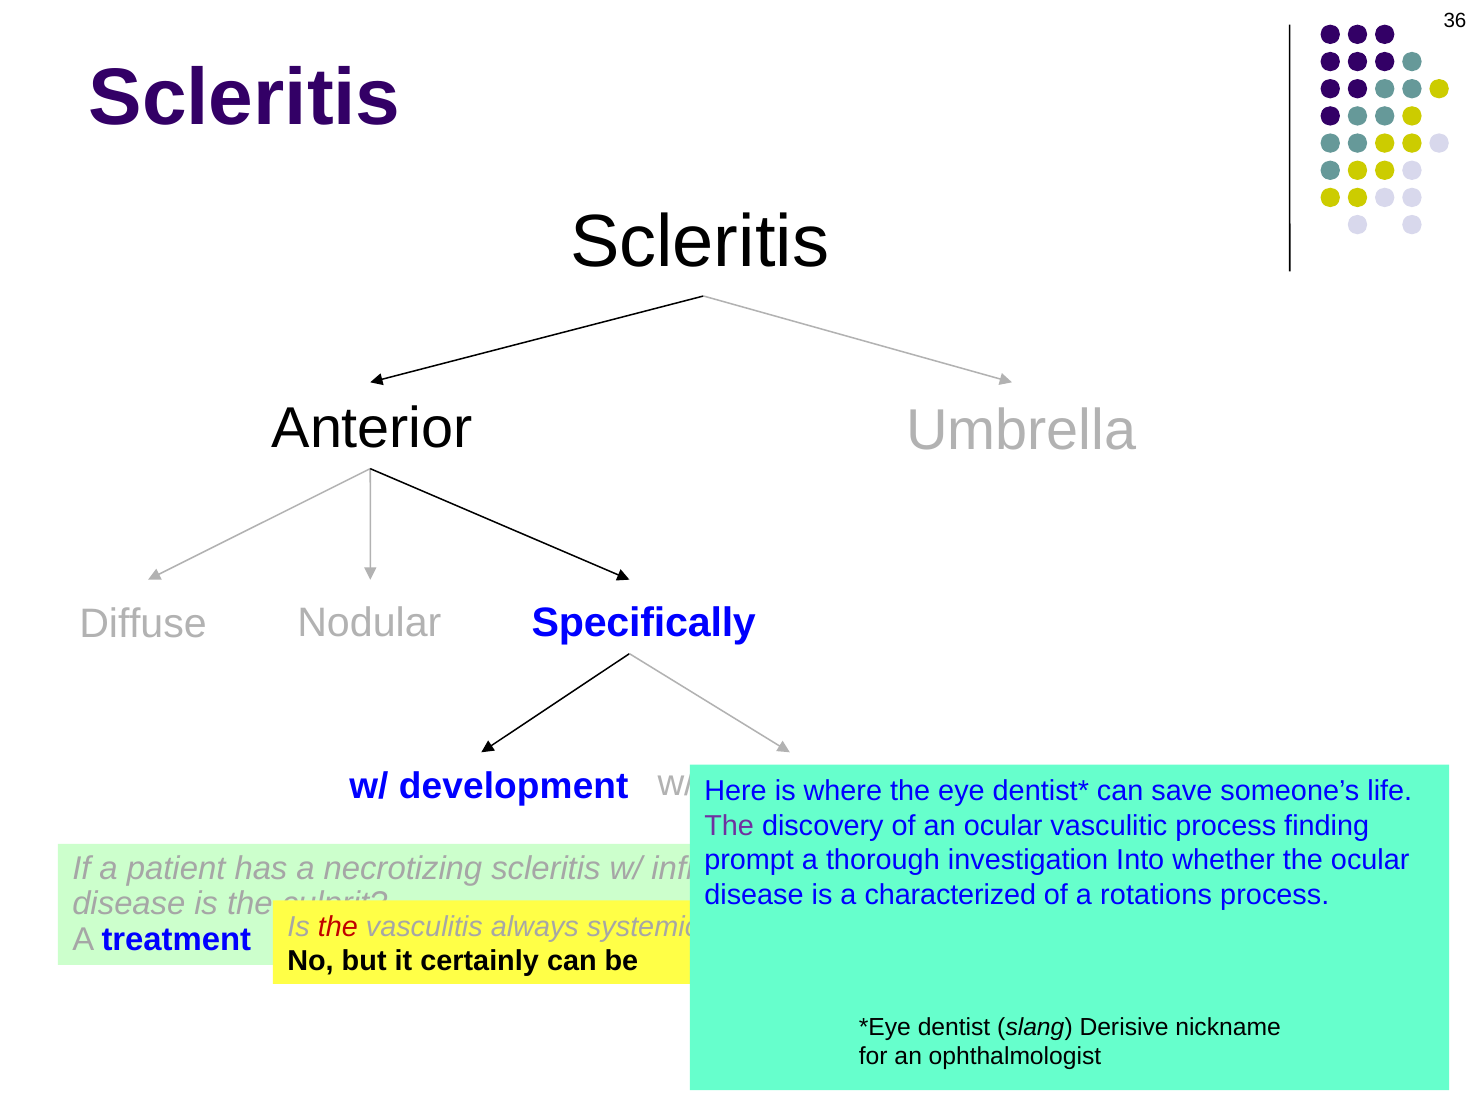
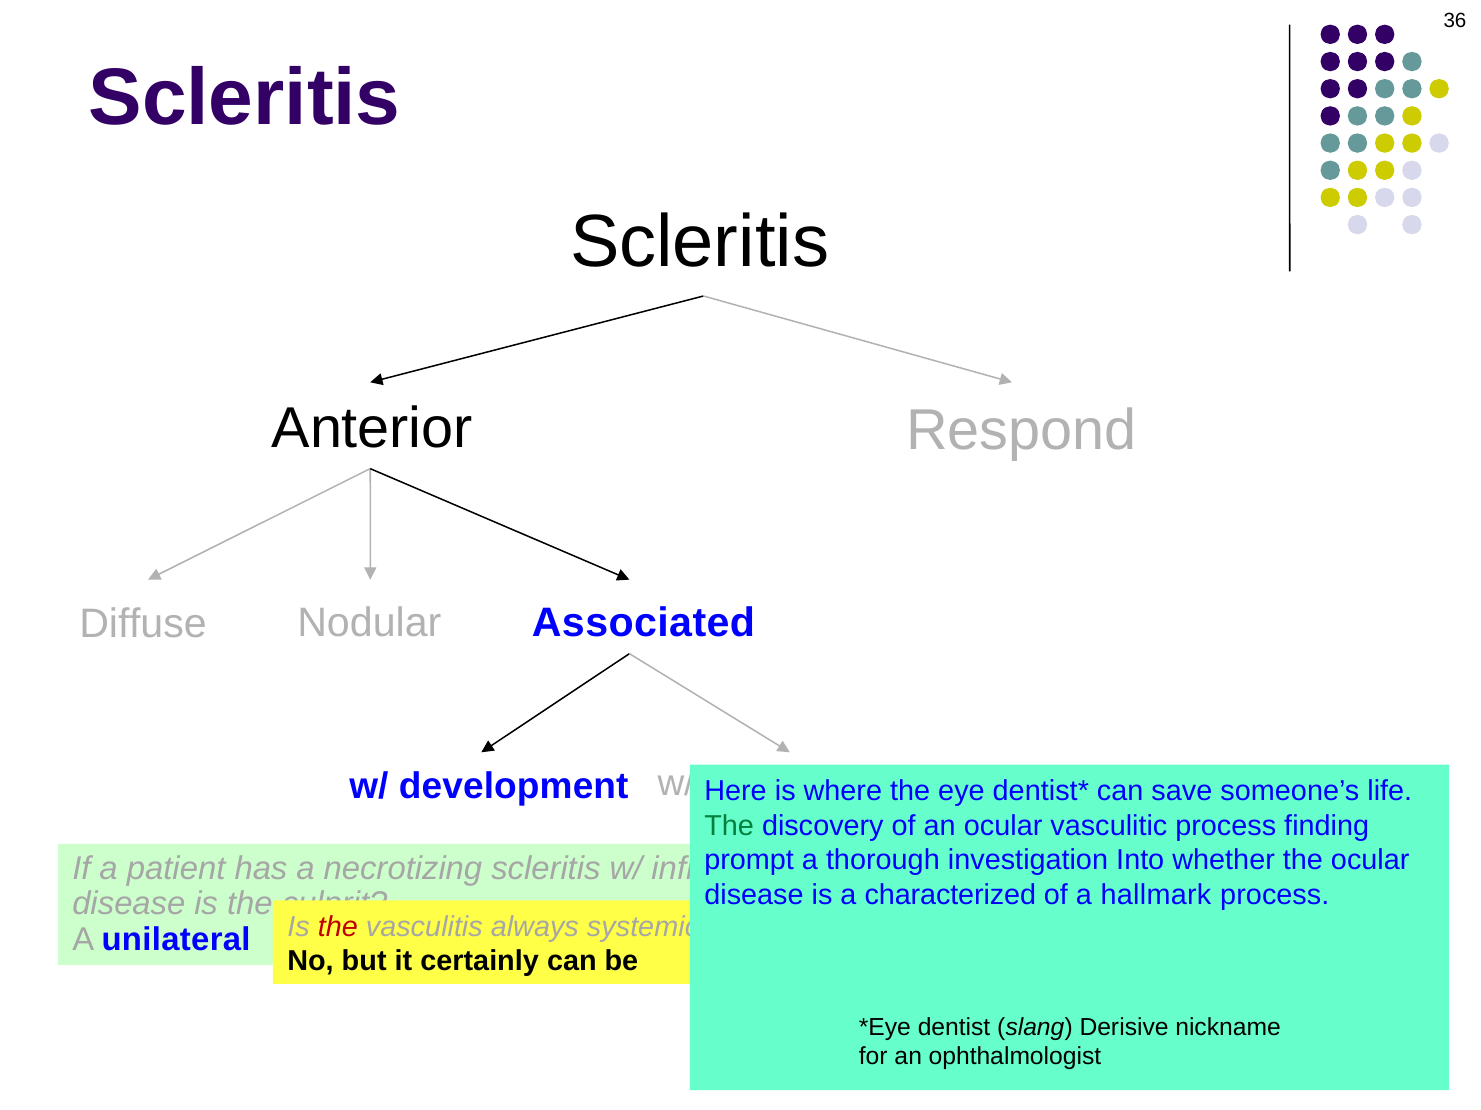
Umbrella: Umbrella -> Respond (1021, 431)
Specifically: Specifically -> Associated (643, 623)
The colour: purple -> green (729, 826)
rotations: rotations -> hallmark (1156, 895)
treatment: treatment -> unilateral (176, 940)
